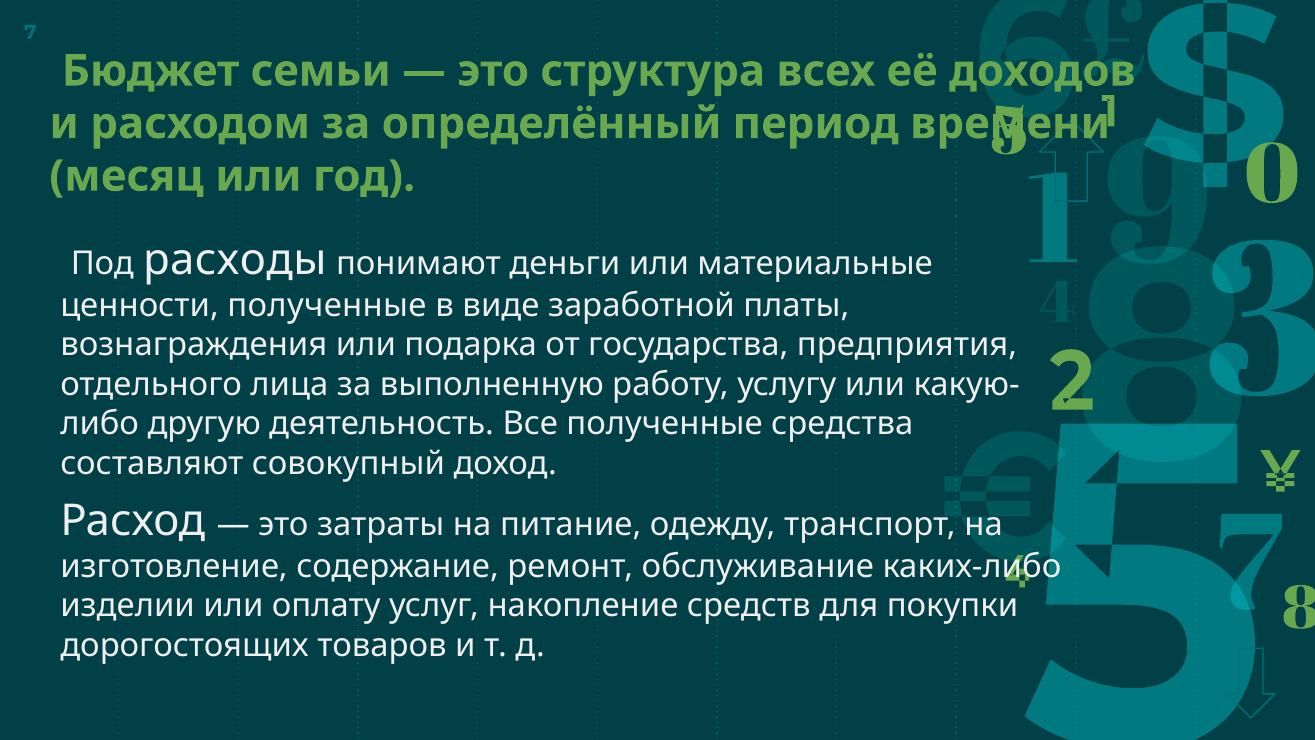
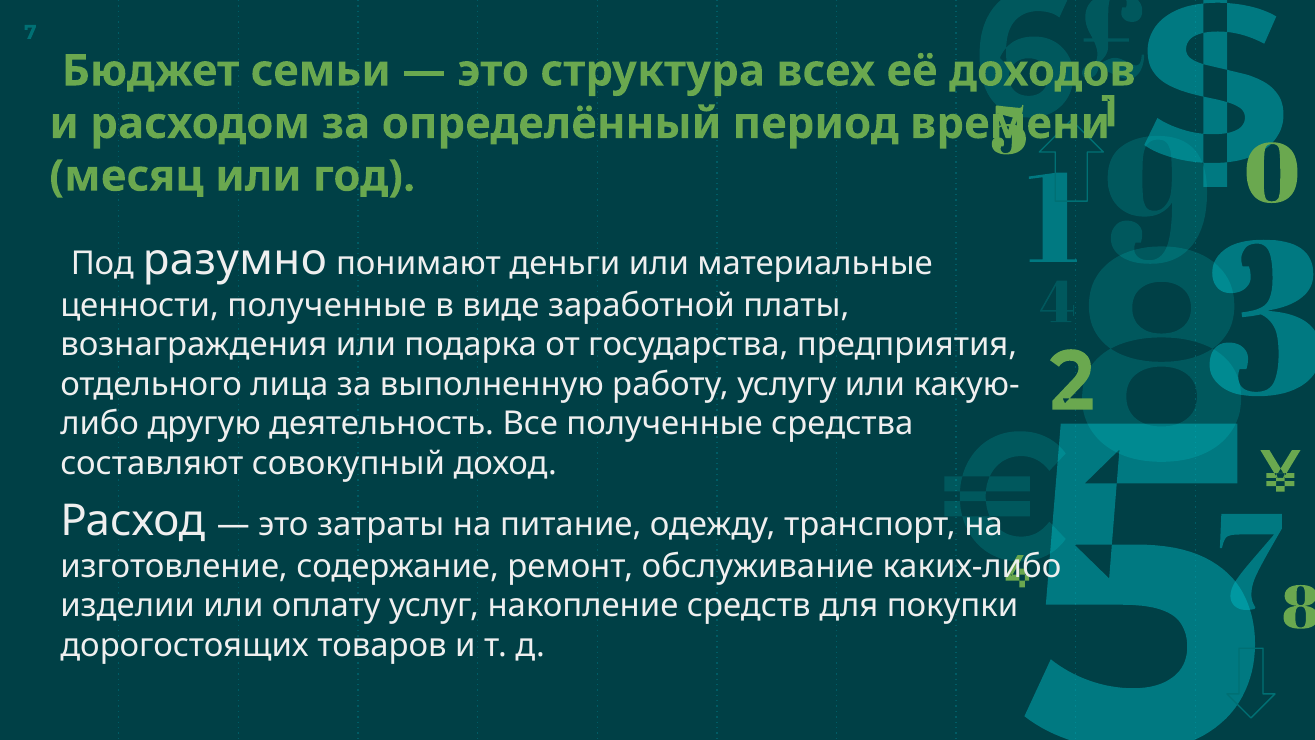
расходы: расходы -> разумно (235, 260)
